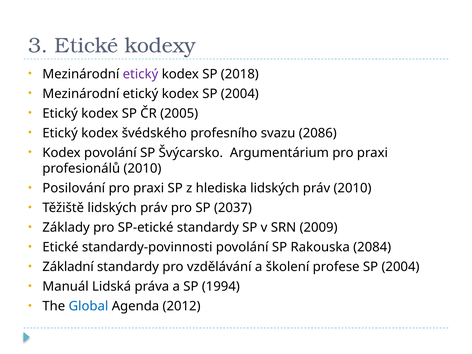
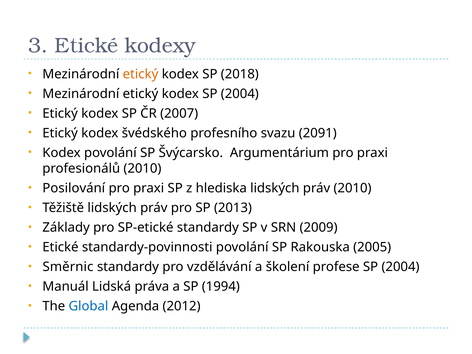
etický colour: purple -> orange (141, 74)
2005: 2005 -> 2007 (179, 113)
2086: 2086 -> 2091 (318, 133)
2037: 2037 -> 2013 (233, 208)
2084: 2084 -> 2005 (372, 247)
Základní: Základní -> Směrnic (68, 267)
